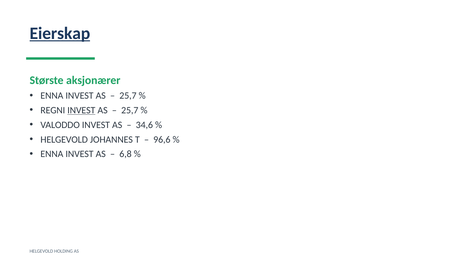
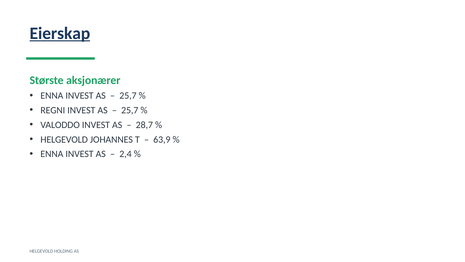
INVEST underline: present -> none (81, 110)
34,6: 34,6 -> 28,7 (144, 125)
96,6: 96,6 -> 63,9 (162, 139)
6,8: 6,8 -> 2,4 (125, 154)
